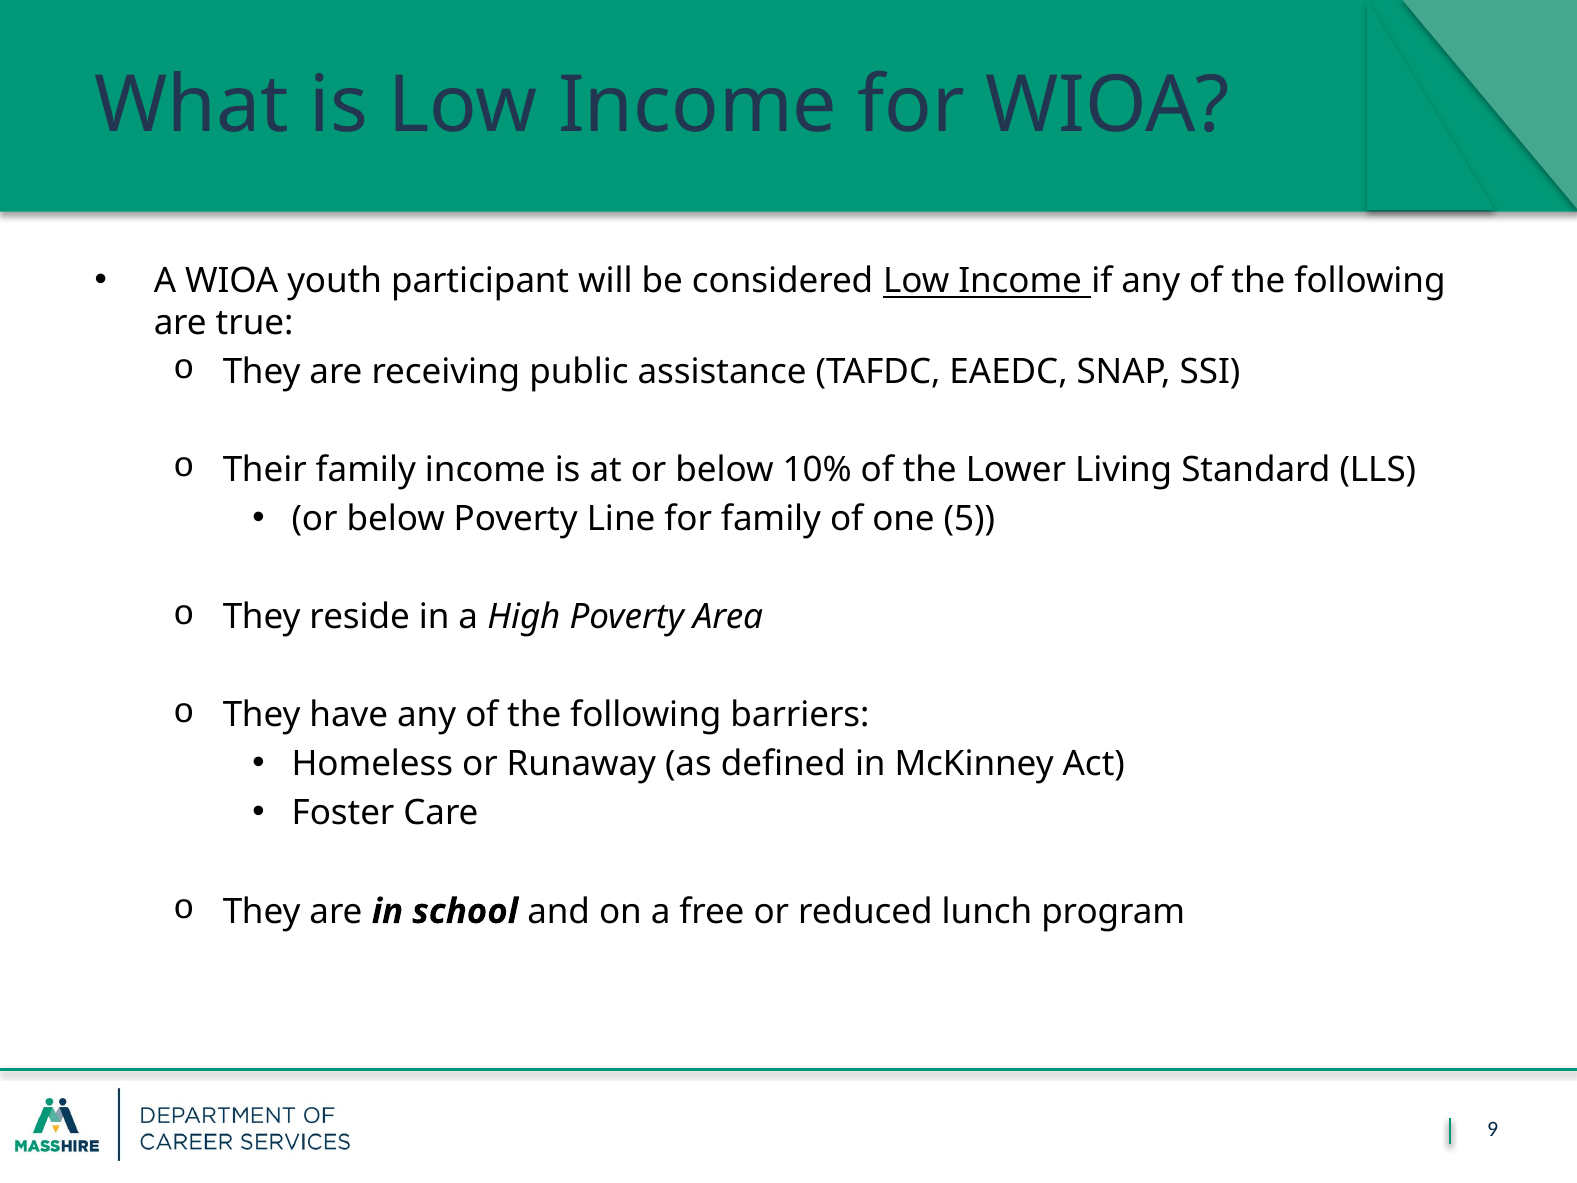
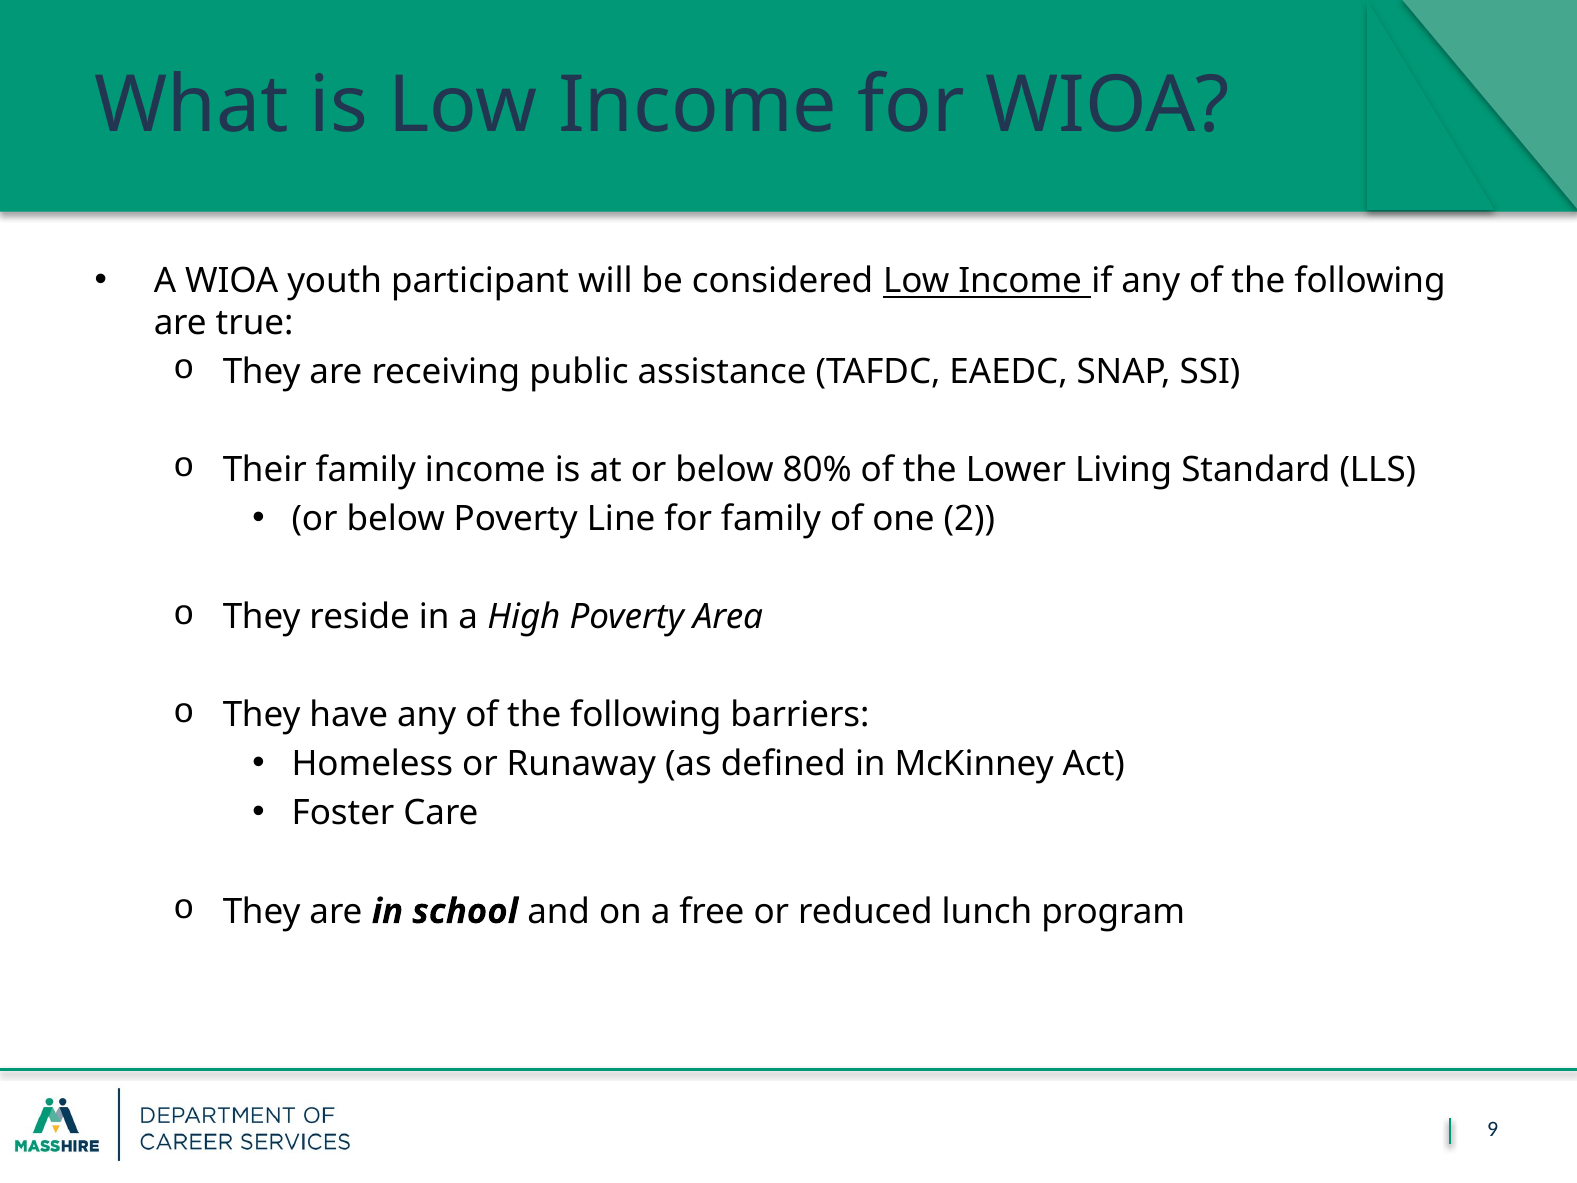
10%: 10% -> 80% (817, 470)
5: 5 -> 2 (969, 519)
